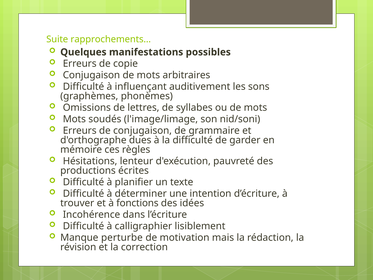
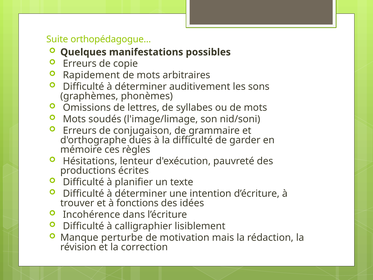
rapprochements…: rapprochements… -> orthopédagogue… (111, 39)
Conjugaison: Conjugaison -> Rapidement (91, 75)
influençant: influençant -> déterminer (141, 87)
